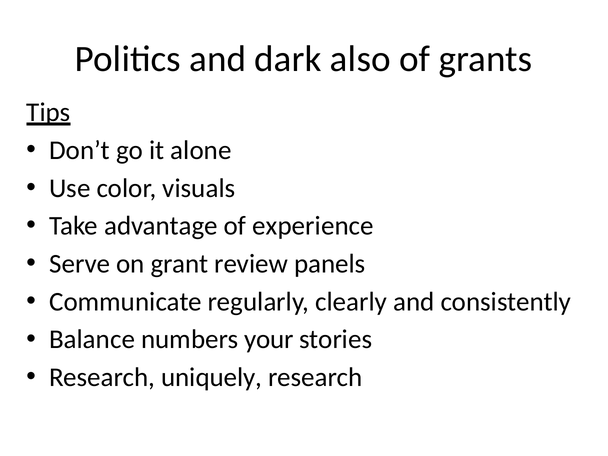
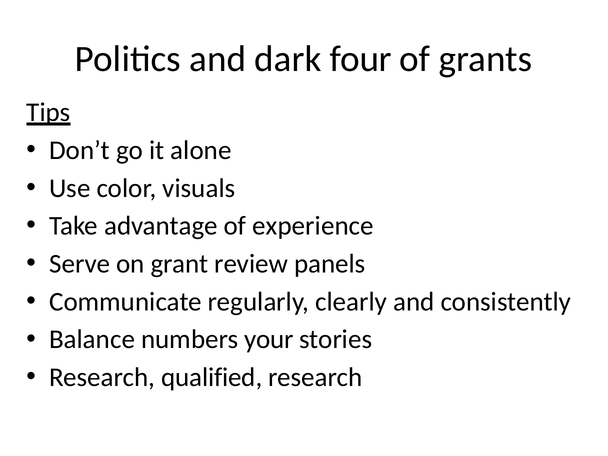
also: also -> four (361, 59)
uniquely: uniquely -> qualified (212, 377)
